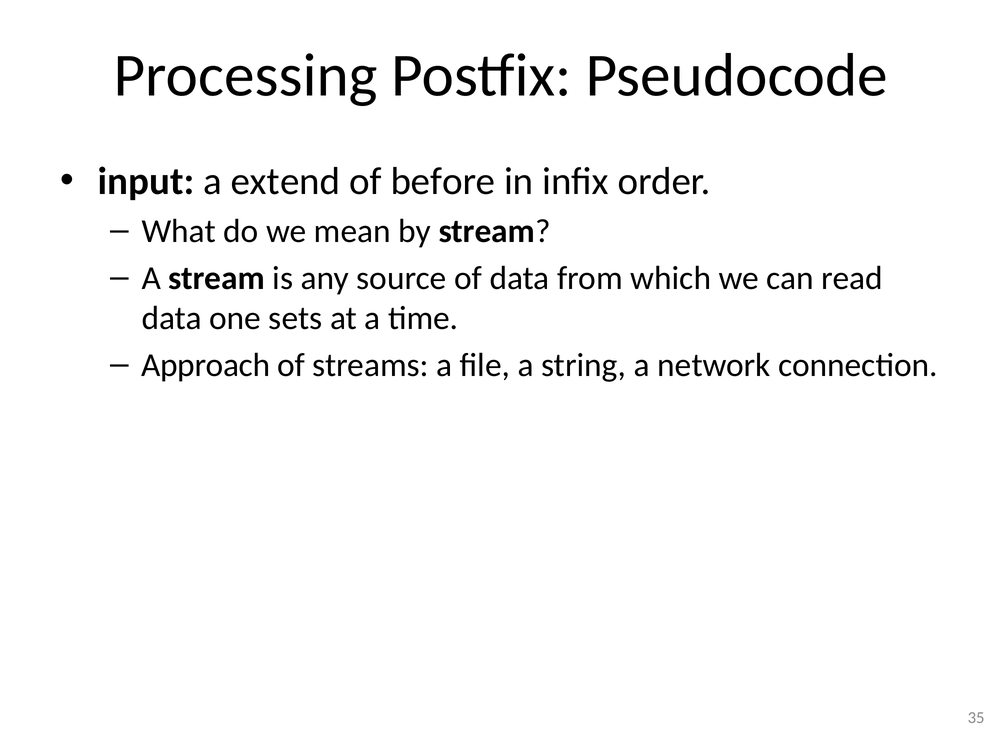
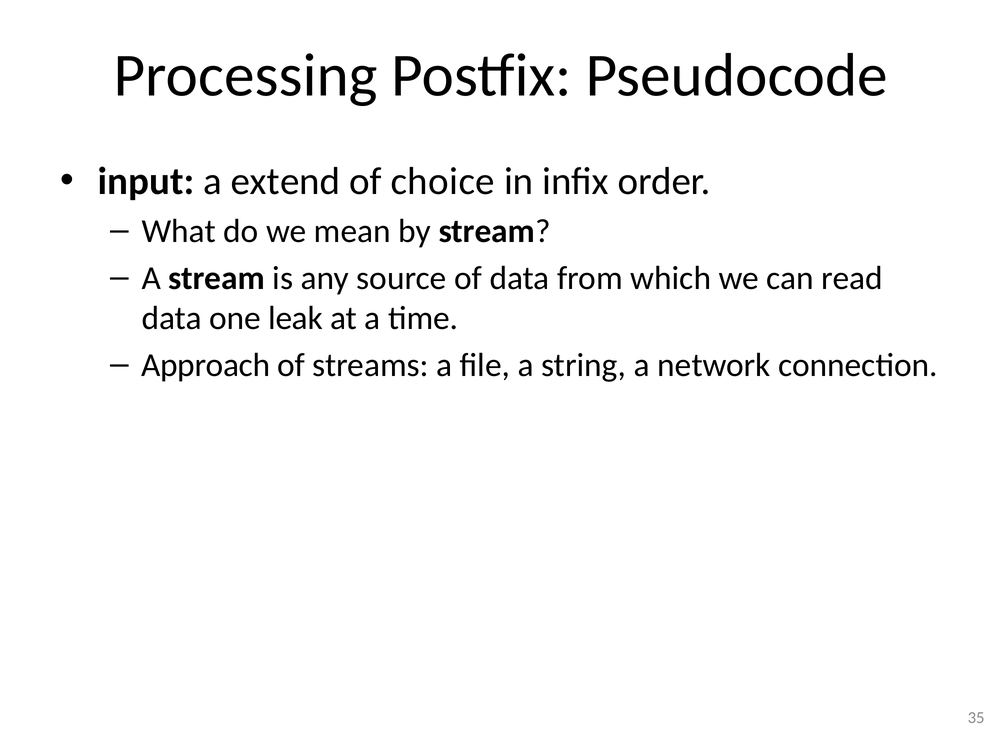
before: before -> choice (443, 182)
sets: sets -> leak (296, 318)
